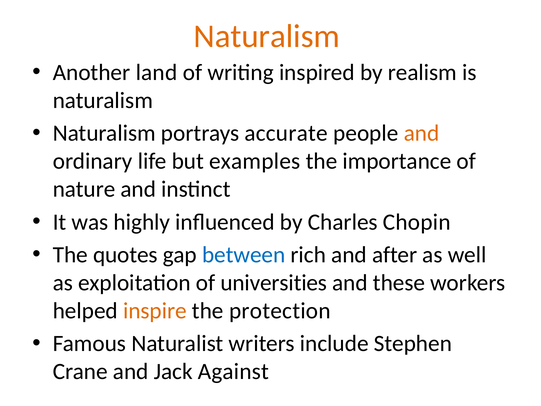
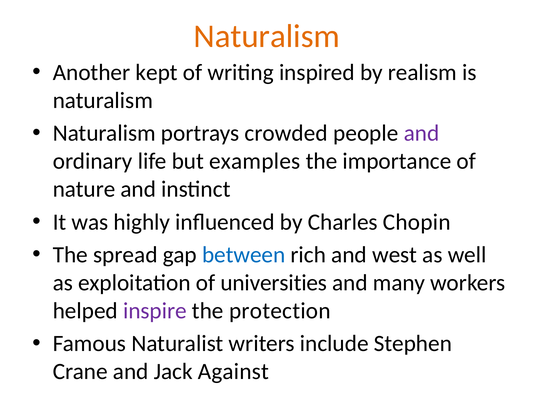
land: land -> kept (157, 72)
accurate: accurate -> crowded (286, 133)
and colour: orange -> purple (422, 133)
quotes: quotes -> spread (125, 255)
after: after -> west (395, 255)
these: these -> many (399, 283)
inspire colour: orange -> purple (155, 311)
